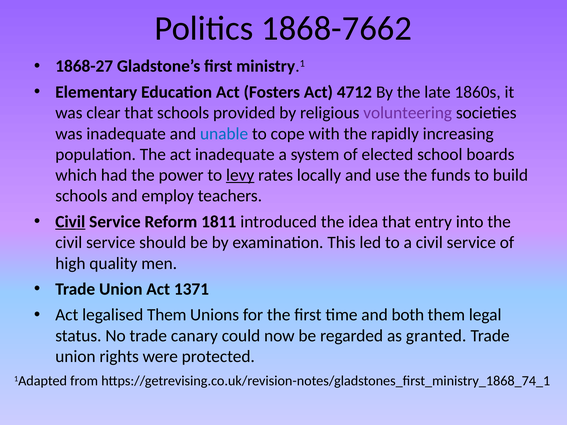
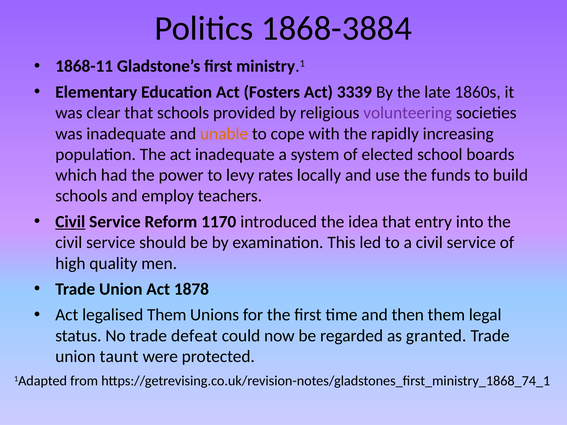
1868-7662: 1868-7662 -> 1868-3884 (337, 28)
1868-27: 1868-27 -> 1868-11 (84, 66)
4712: 4712 -> 3339 (354, 92)
unable colour: blue -> orange (224, 134)
levy underline: present -> none (240, 175)
1811: 1811 -> 1170 (219, 222)
1371: 1371 -> 1878 (191, 289)
both: both -> then (408, 315)
canary: canary -> defeat (194, 336)
rights: rights -> taunt (119, 357)
